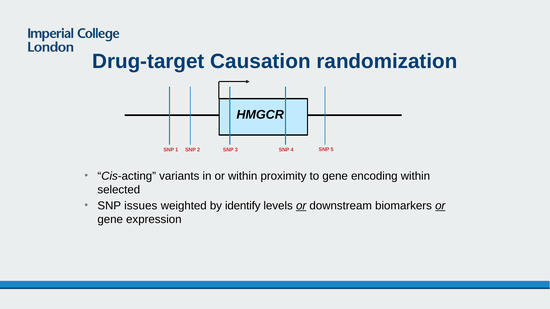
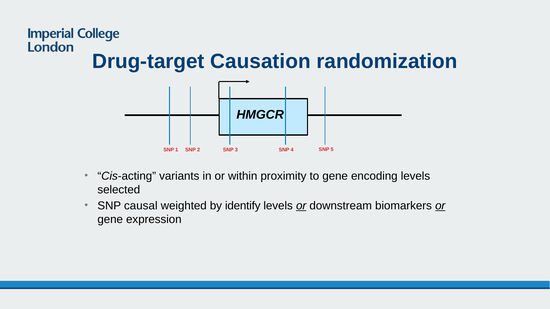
encoding within: within -> levels (415, 176)
issues: issues -> causal (141, 206)
